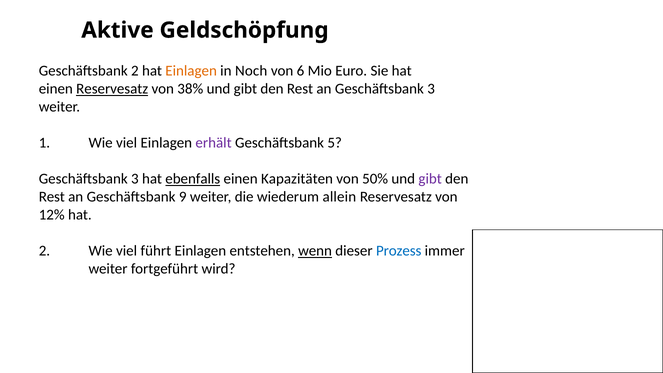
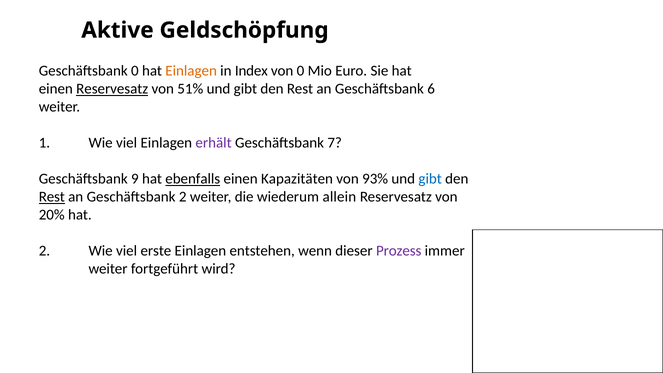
Geschäftsbank 2: 2 -> 0 (135, 71)
Noch: Noch -> Index (251, 71)
von 6: 6 -> 0 (301, 71)
38%: 38% -> 51% (190, 89)
an Geschäftsbank 3: 3 -> 6 (431, 89)
5: 5 -> 7 (335, 143)
3: 3 -> 9 (135, 179)
50%: 50% -> 93% (375, 179)
gibt colour: purple -> blue (430, 179)
Rest underline: none -> present (52, 197)
Geschäftsbank 9: 9 -> 2 (183, 197)
12%: 12% -> 20% (52, 215)
führt: führt -> erste (156, 251)
wenn underline: present -> none (315, 251)
Prozess colour: blue -> purple (399, 251)
